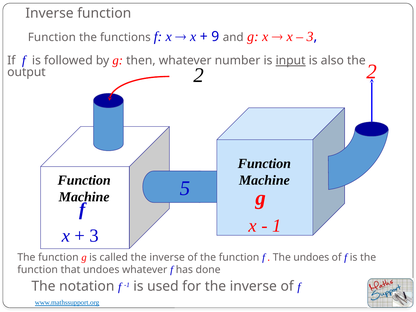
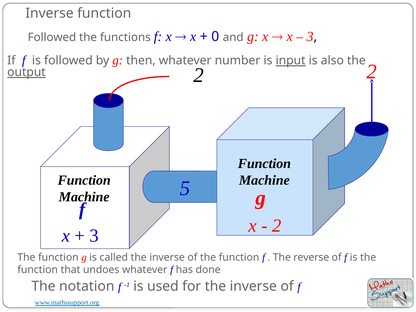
Function: Function -> Followed (52, 37)
9: 9 -> 0 (215, 37)
output underline: none -> present (26, 72)
1: 1 -> 2 (277, 226)
The undoes: undoes -> reverse (311, 257)
